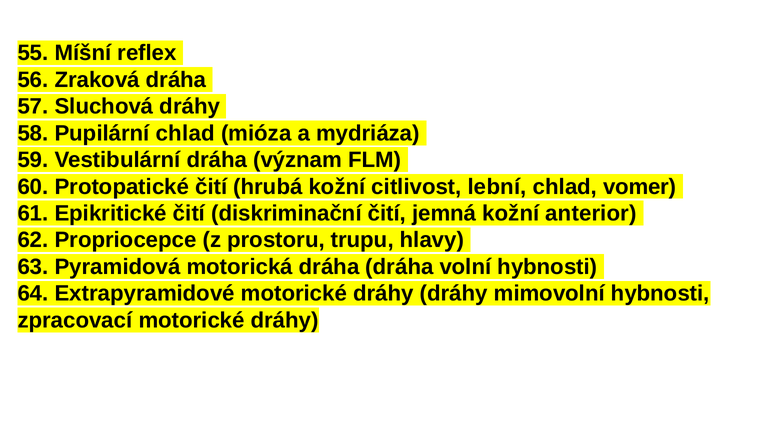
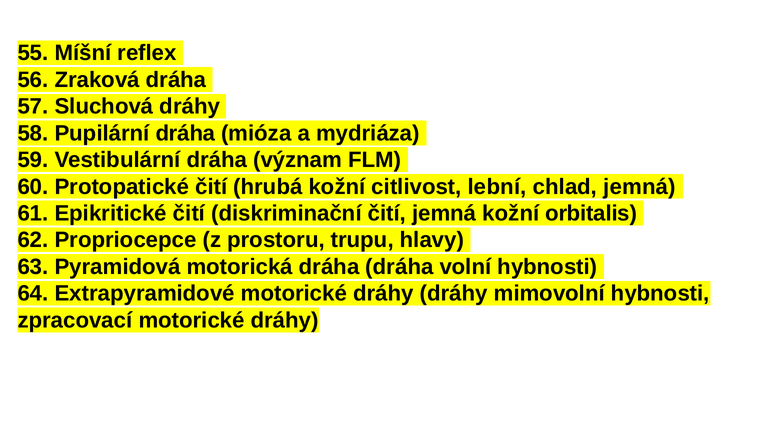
Pupilární chlad: chlad -> dráha (185, 133)
chlad vomer: vomer -> jemná (639, 187)
anterior: anterior -> orbitalis (591, 213)
